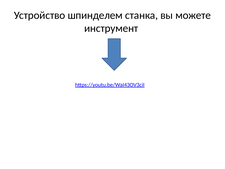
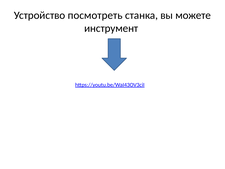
шпинделем: шпинделем -> посмотреть (95, 15)
